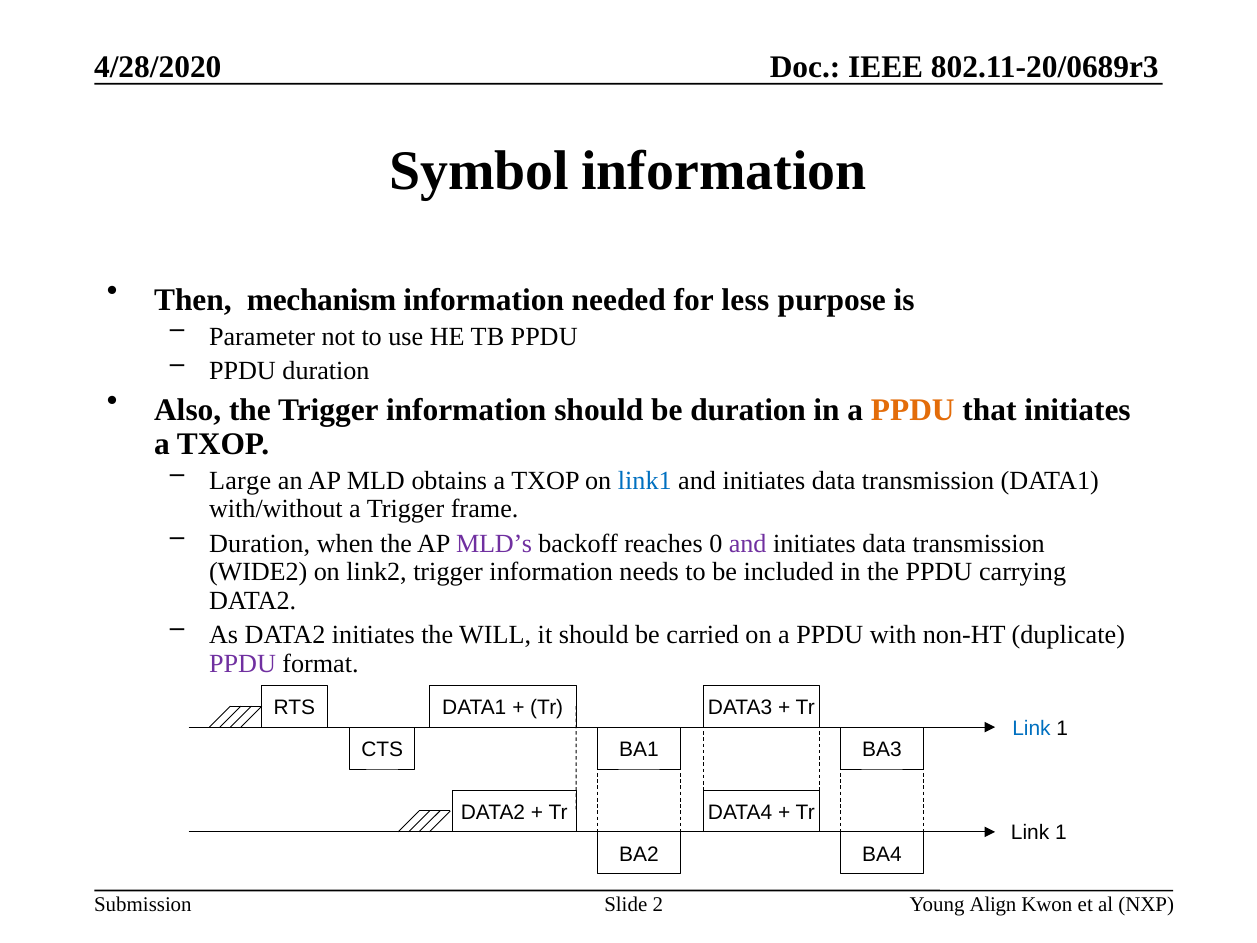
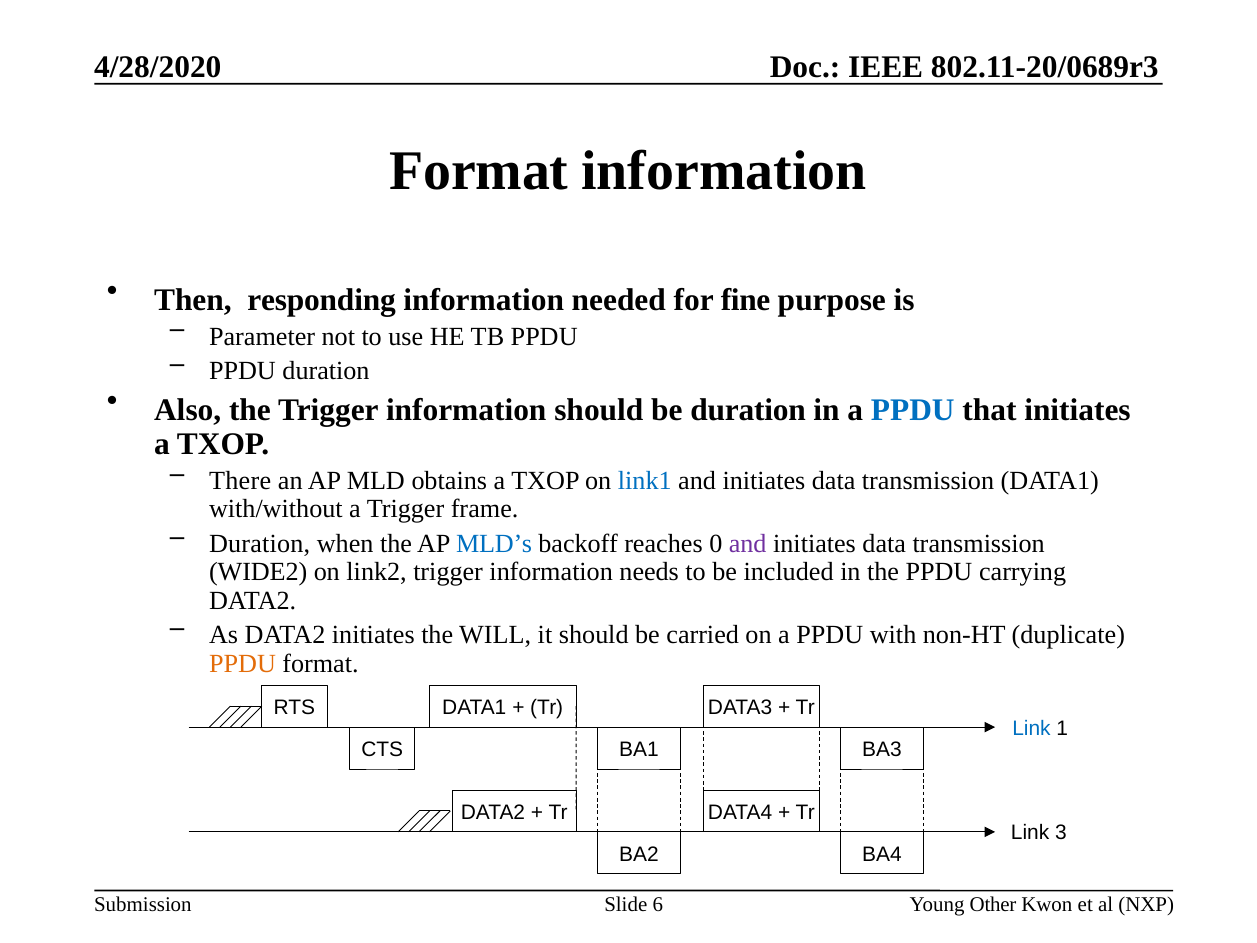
Symbol: Symbol -> Format (479, 171)
mechanism: mechanism -> responding (322, 300)
less: less -> fine (746, 300)
PPDU colour: orange -> blue (913, 410)
Large: Large -> There (240, 481)
MLD’s colour: purple -> blue (494, 544)
PPDU colour: purple -> orange (243, 663)
1: 1 -> 3 (1061, 833)
2: 2 -> 6 (658, 904)
Align: Align -> Other (993, 904)
